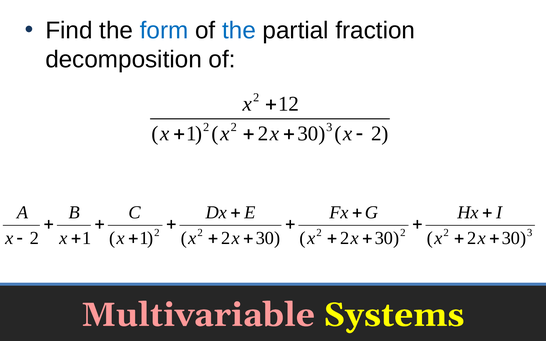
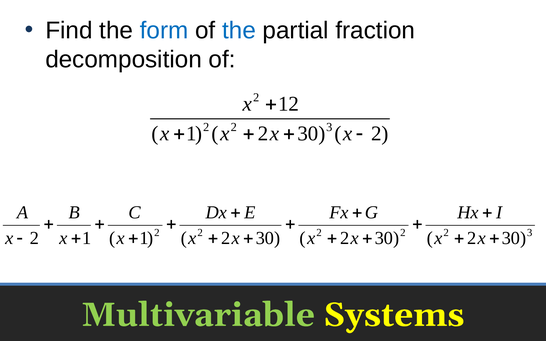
Multivariable colour: pink -> light green (198, 315)
